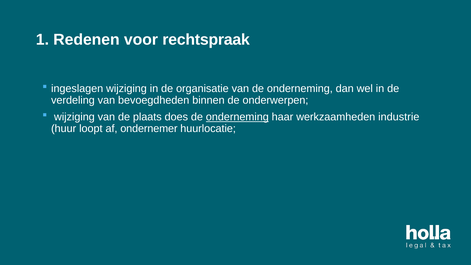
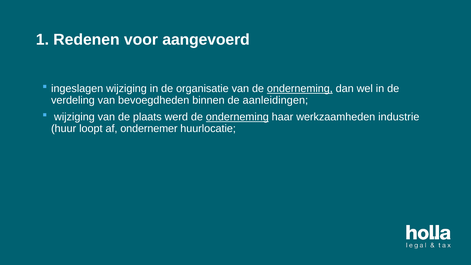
rechtspraak: rechtspraak -> aangevoerd (206, 40)
onderneming underline: none -> present (300, 89)
onderwerpen: onderwerpen -> aanleidingen (275, 100)
does: does -> werd (176, 117)
